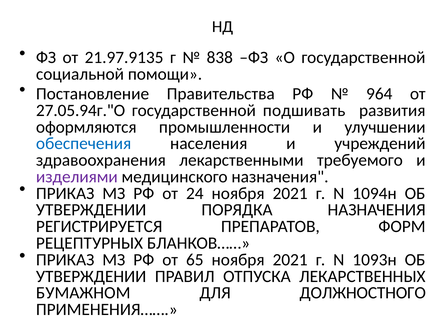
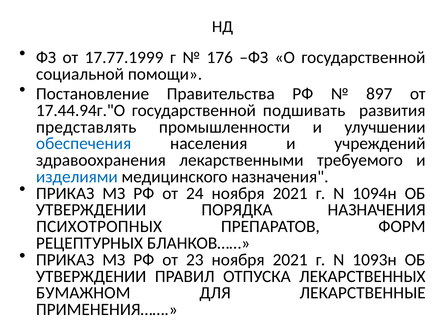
21.97.9135: 21.97.9135 -> 17.77.1999 (124, 58)
838: 838 -> 176 (220, 58)
964: 964 -> 897 (379, 94)
27.05.94г."О: 27.05.94г."О -> 17.44.94г."О (81, 111)
оформляются: оформляются -> представлять (86, 127)
изделиями colour: purple -> blue (77, 177)
РЕГИСТРИРУЕТСЯ: РЕГИСТРИРУЕТСЯ -> ПСИХОТРОПНЫХ (99, 227)
65: 65 -> 23 (195, 260)
ДОЛЖНОСТНОГО: ДОЛЖНОСТНОГО -> ЛЕКАРСТВЕННЫЕ (363, 294)
